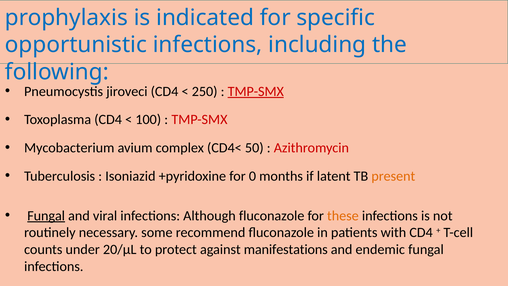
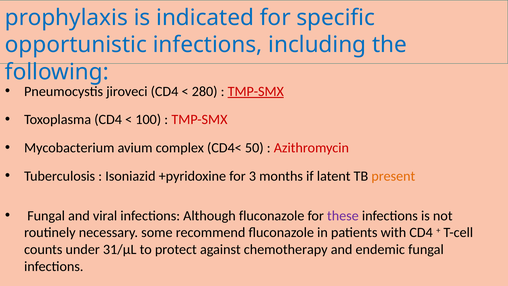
250: 250 -> 280 (205, 91)
0: 0 -> 3 (252, 176)
Fungal underline: present -> none (46, 216)
these colour: orange -> purple (343, 216)
20/µL: 20/µL -> 31/µL (120, 249)
manifestations: manifestations -> chemotherapy (286, 249)
